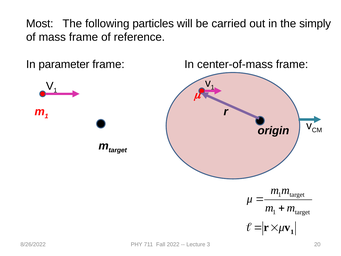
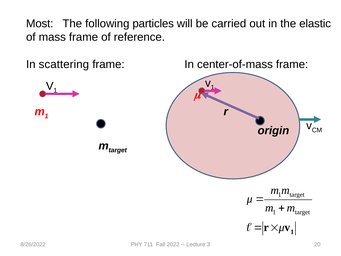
simply: simply -> elastic (315, 23)
parameter: parameter -> scattering (64, 64)
